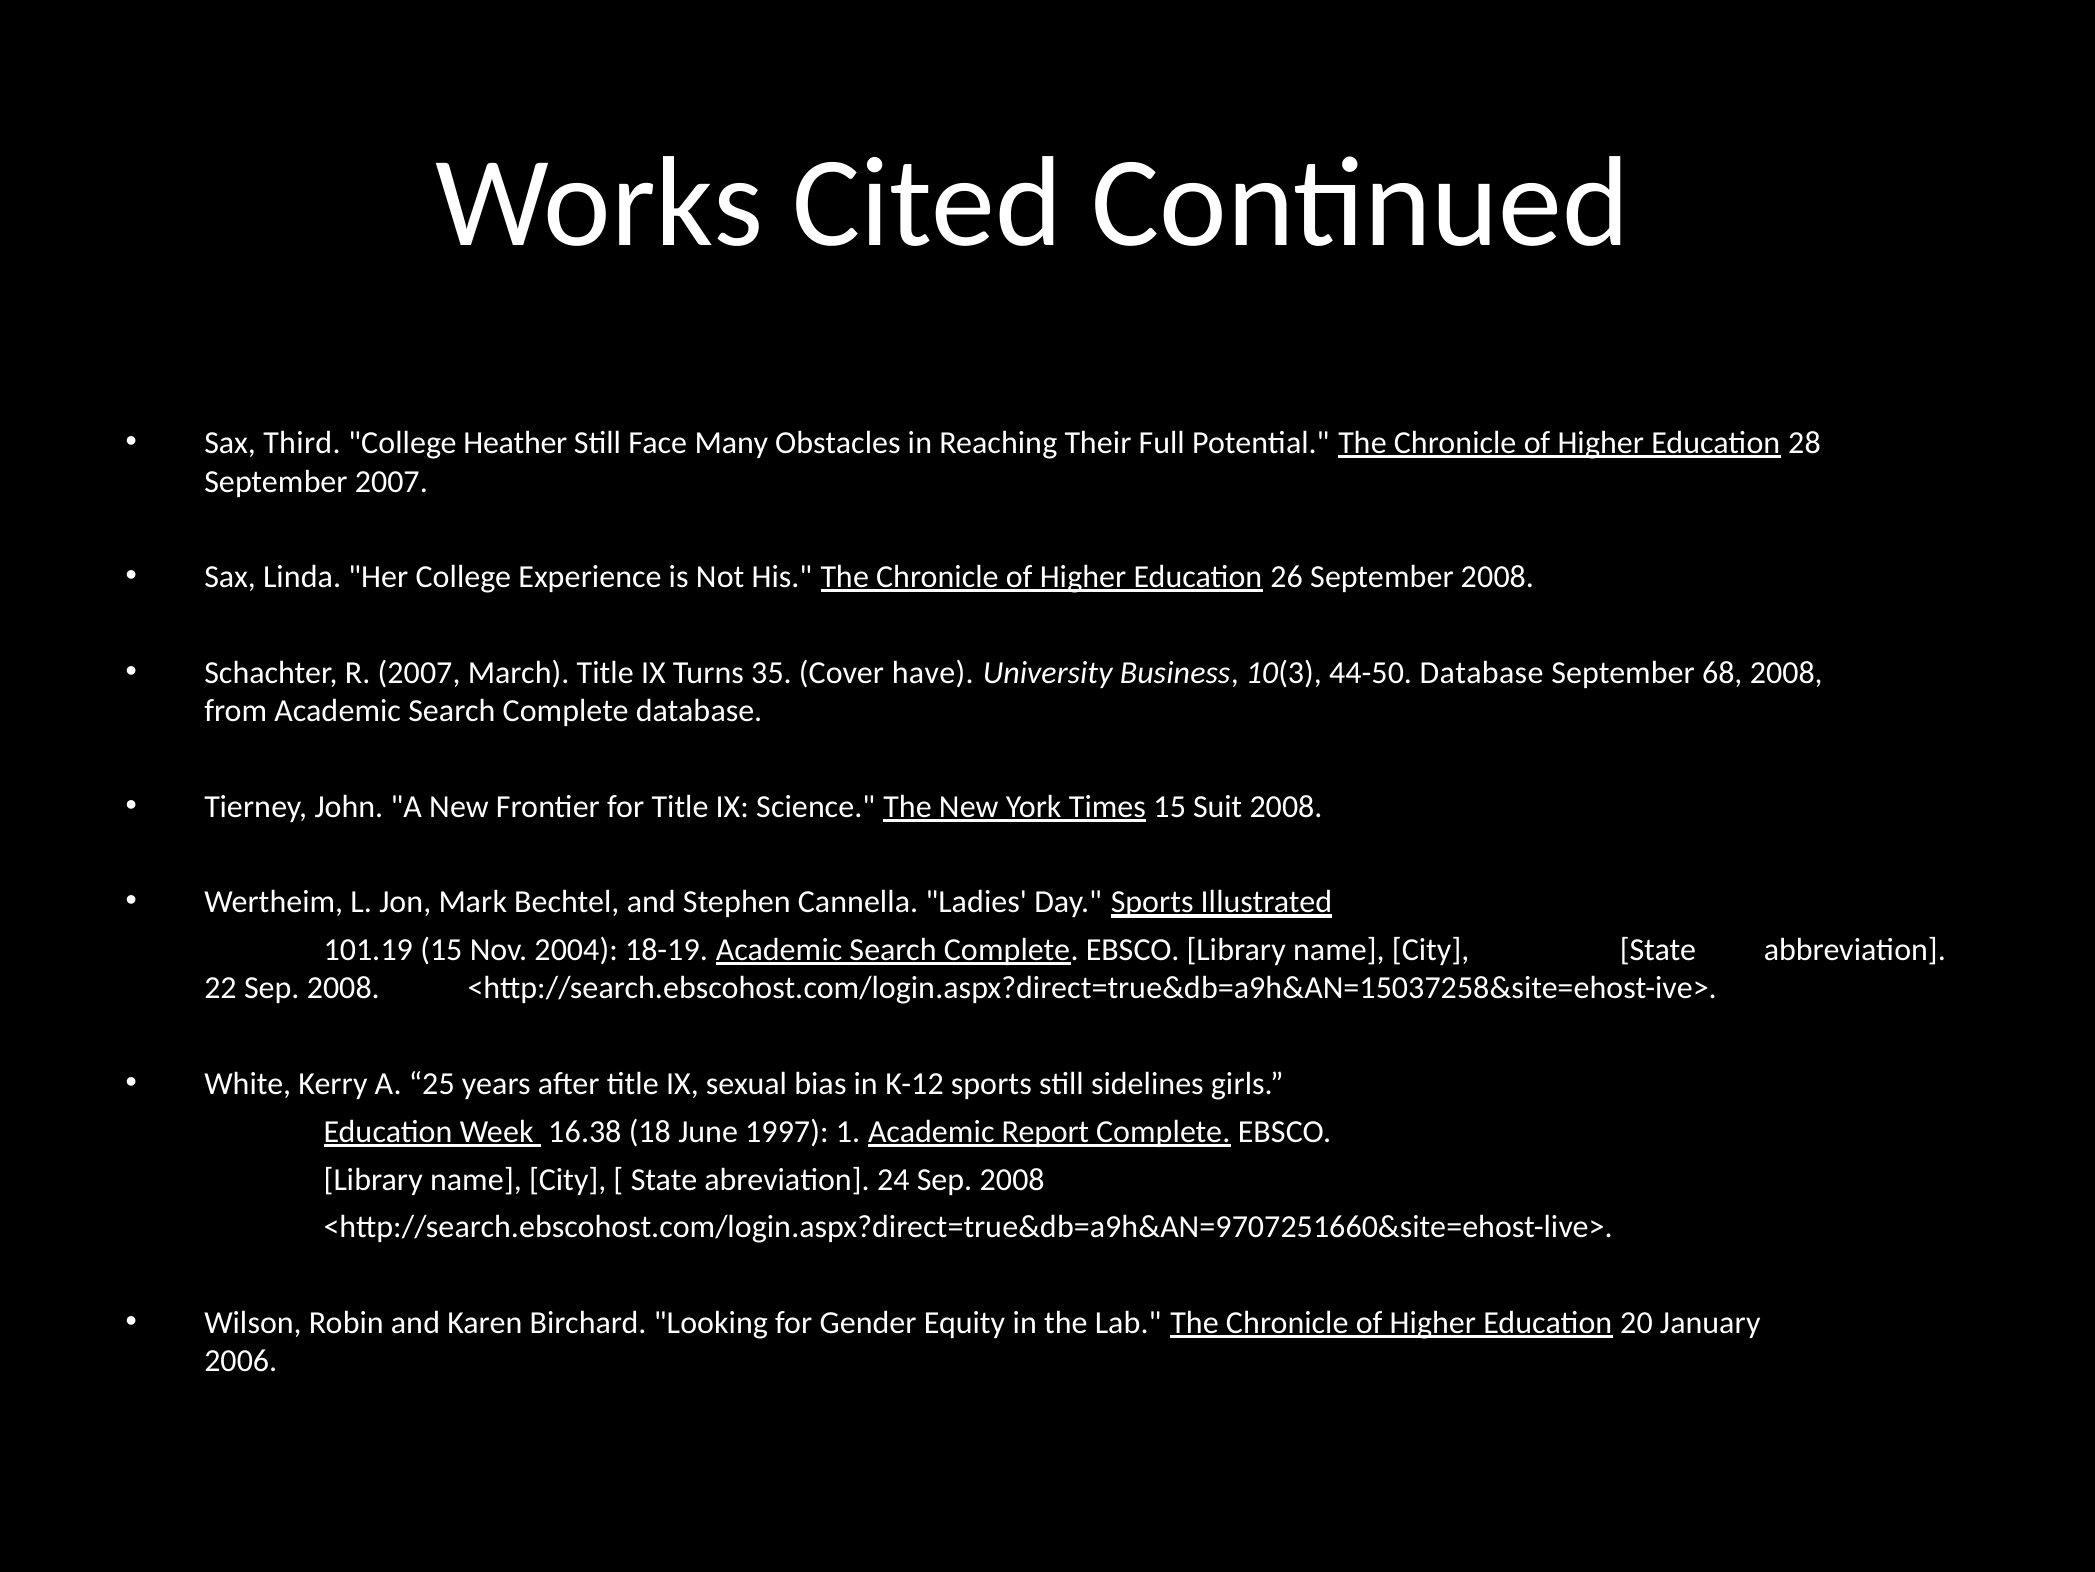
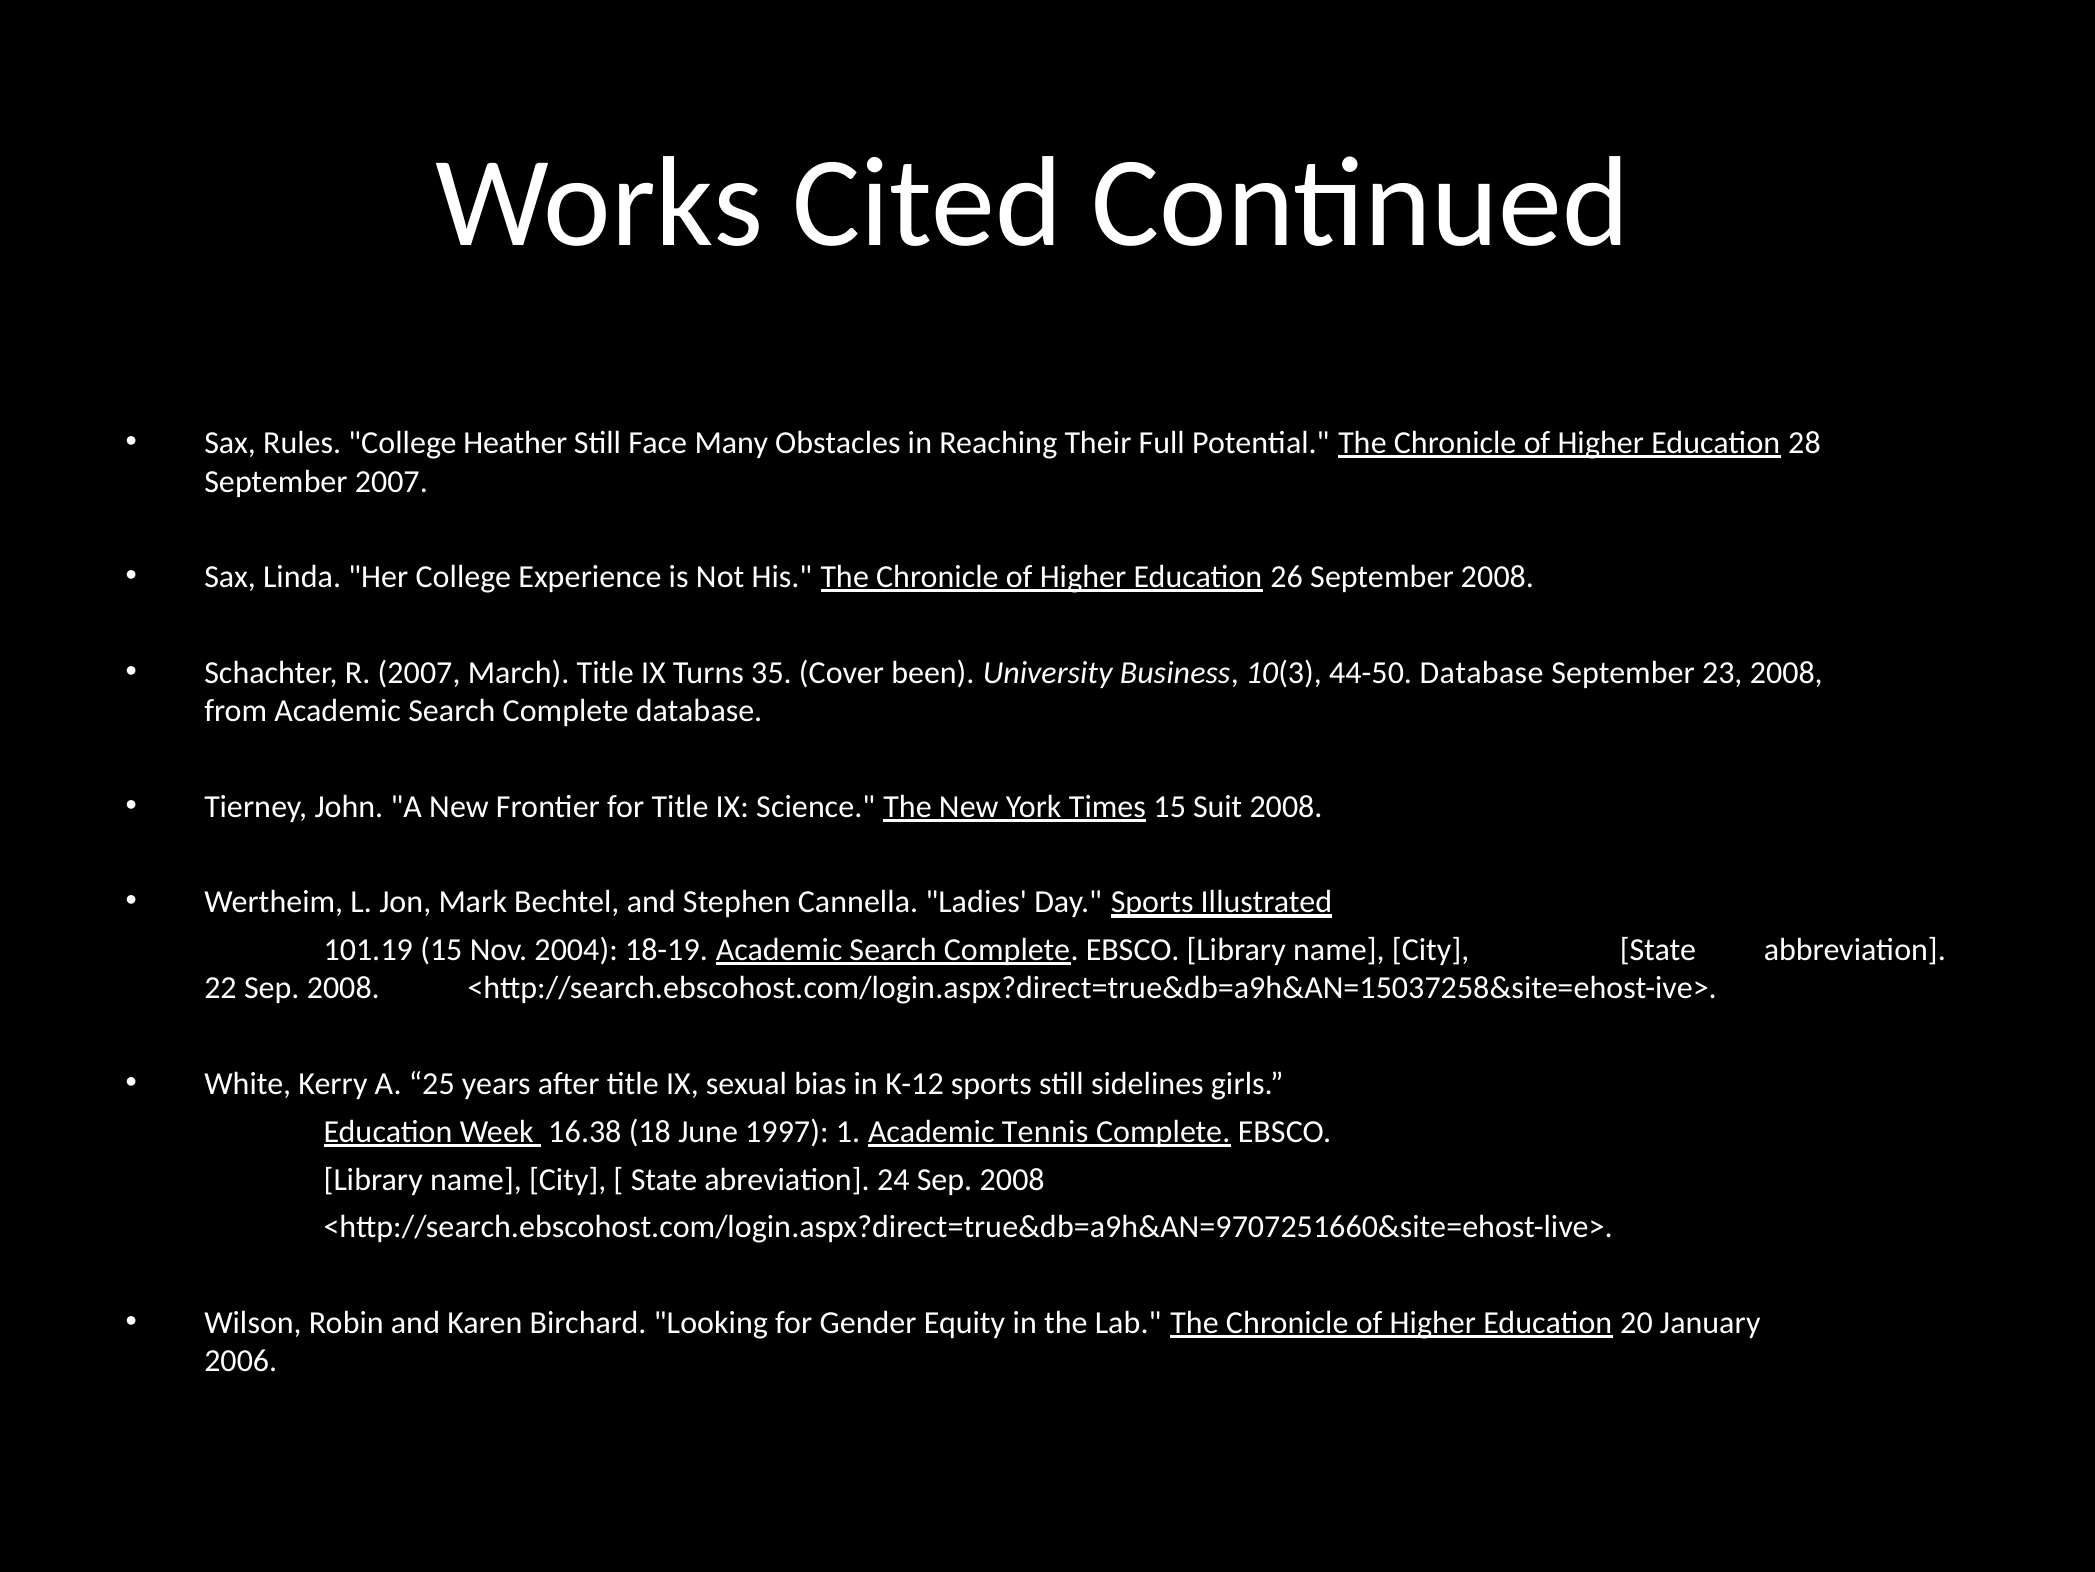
Third: Third -> Rules (302, 443)
have: have -> been (933, 672)
68: 68 -> 23 (1722, 672)
Report: Report -> Tennis (1045, 1131)
